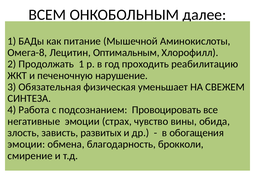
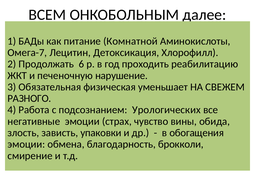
Мышечной: Мышечной -> Комнатной (130, 41)
Омега-8: Омега-8 -> Омега-7 (27, 53)
Оптимальным: Оптимальным -> Детоксикация (126, 53)
Продолжать 1: 1 -> 6 (81, 64)
СИНТЕЗА: СИНТЕЗА -> РАЗНОГО (29, 99)
Провоцировать: Провоцировать -> Урологических (166, 110)
развитых: развитых -> упаковки (101, 133)
